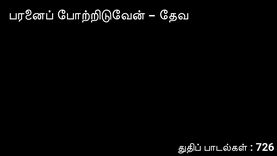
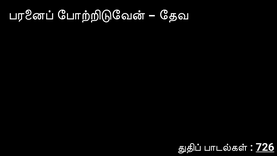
726 underline: none -> present (265, 147)
